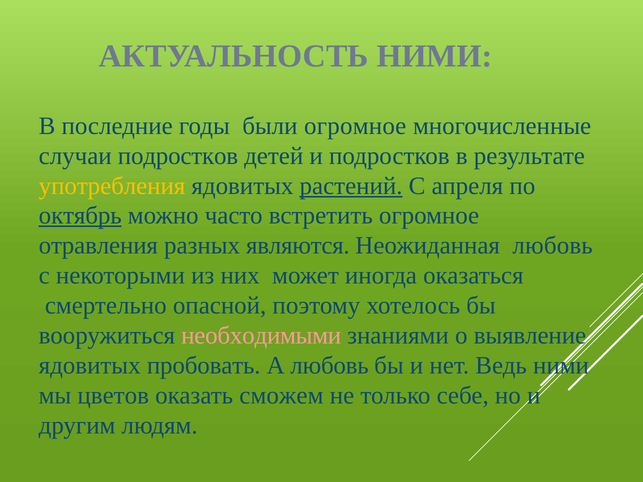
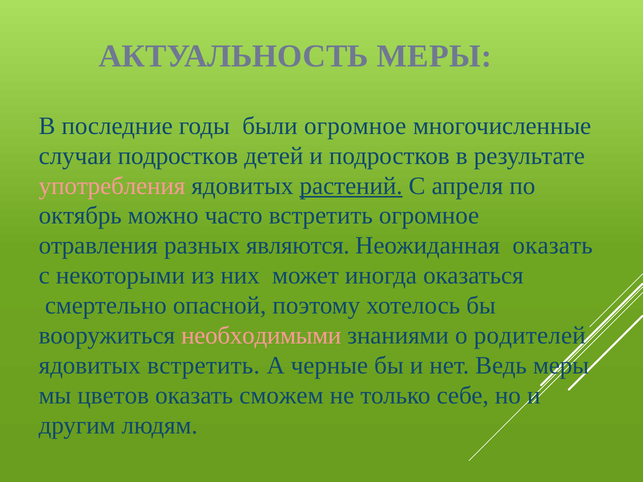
АКТУАЛЬНОСТЬ НИМИ: НИМИ -> МЕРЫ (434, 56)
употребления colour: yellow -> pink (112, 186)
октябрь underline: present -> none (80, 216)
Неожиданная любовь: любовь -> оказать (553, 246)
выявление: выявление -> родителей (530, 336)
ядовитых пробовать: пробовать -> встретить (204, 366)
А любовь: любовь -> черные (329, 366)
Ведь ними: ними -> меры (561, 366)
